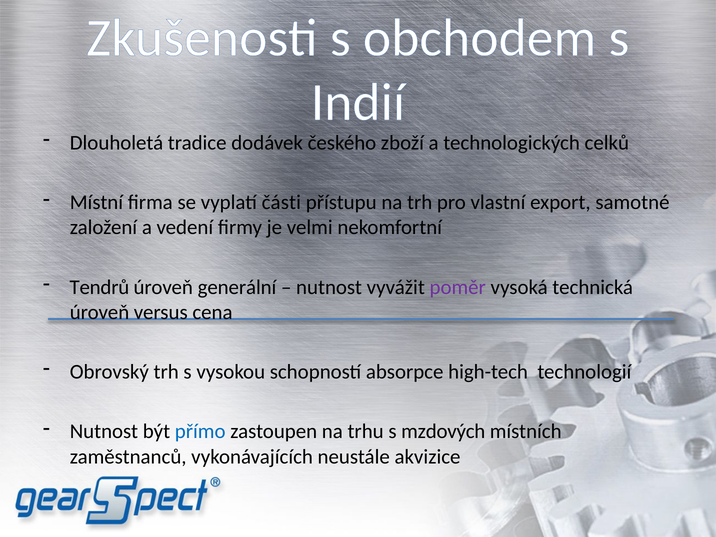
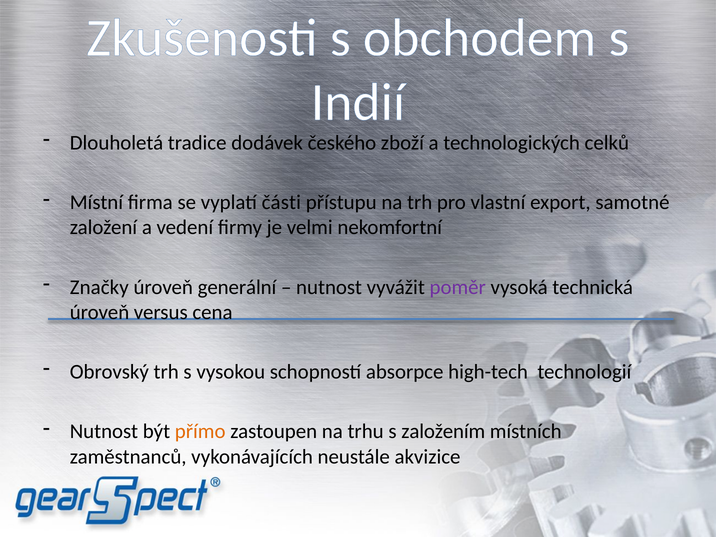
Tendrů: Tendrů -> Značky (99, 287)
přímo colour: blue -> orange (200, 432)
mzdových: mzdových -> založením (443, 432)
